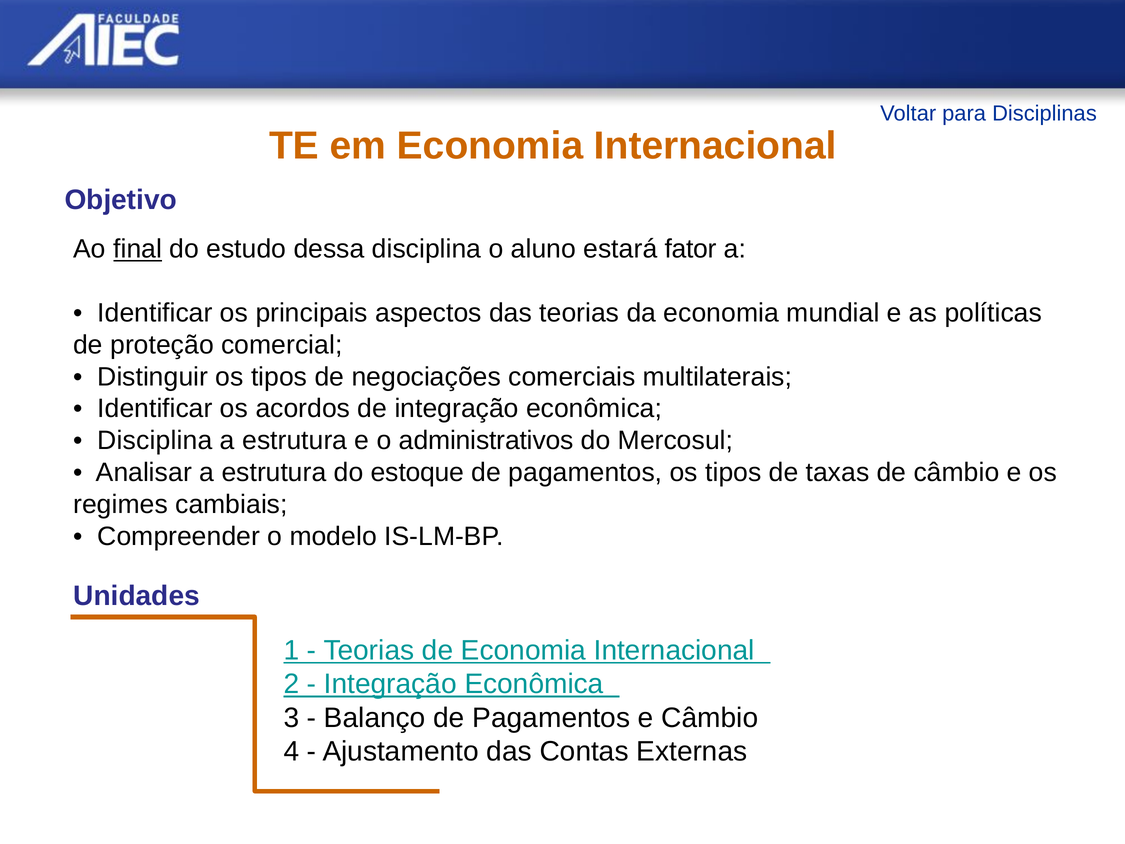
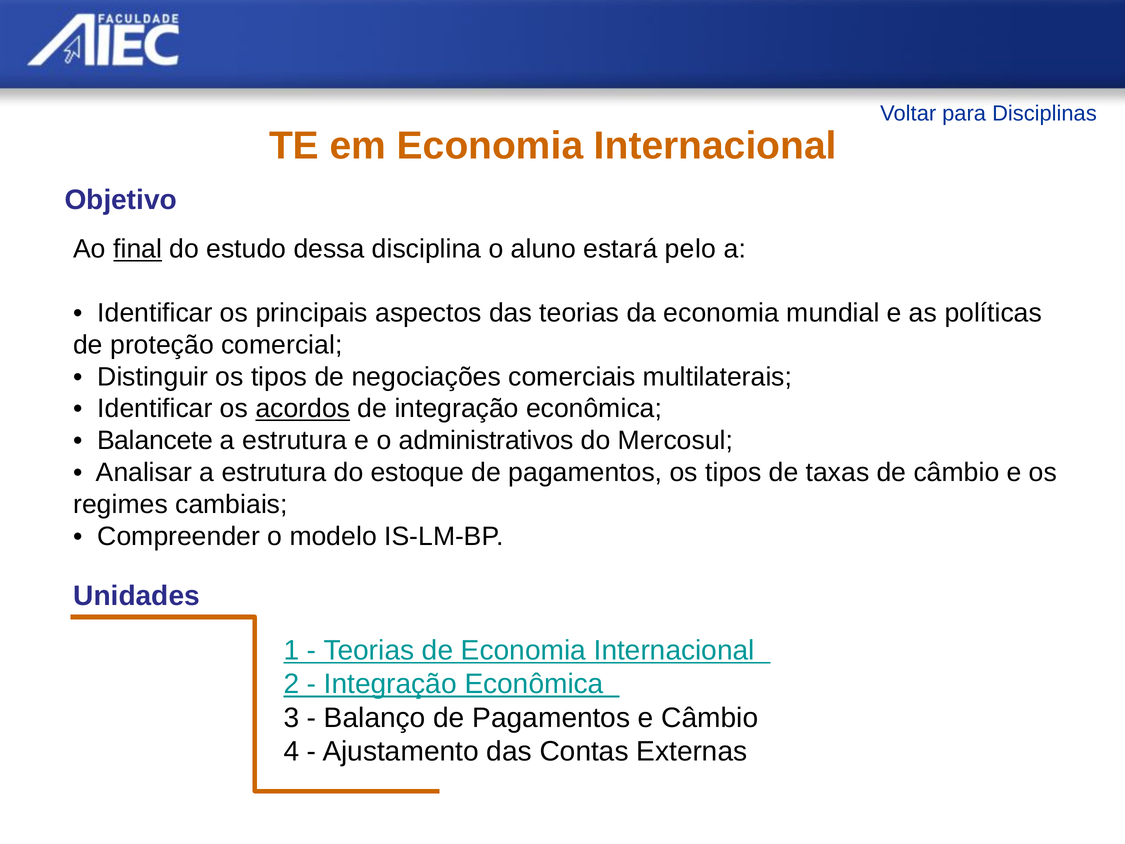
fator: fator -> pelo (690, 249)
acordos underline: none -> present (303, 409)
Disciplina: Disciplina -> Balancete (155, 440)
